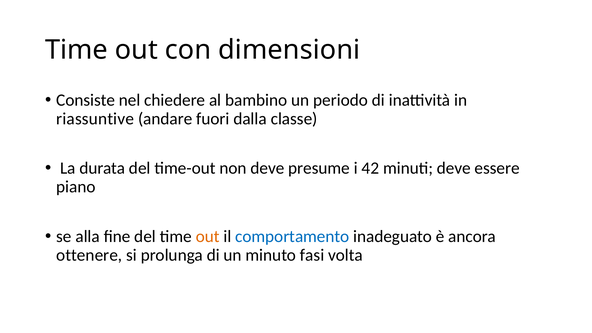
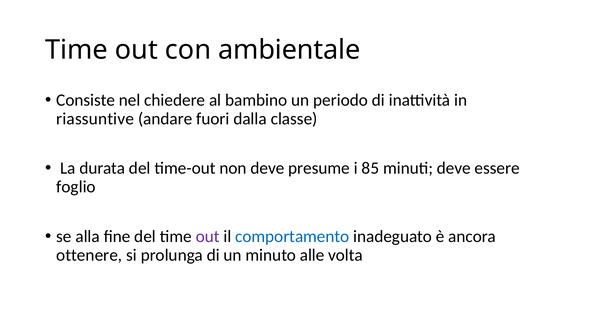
dimensioni: dimensioni -> ambientale (289, 50)
42: 42 -> 85 (370, 168)
piano: piano -> foglio (76, 187)
out colour: orange -> purple (208, 236)
fasi: fasi -> alle (312, 255)
